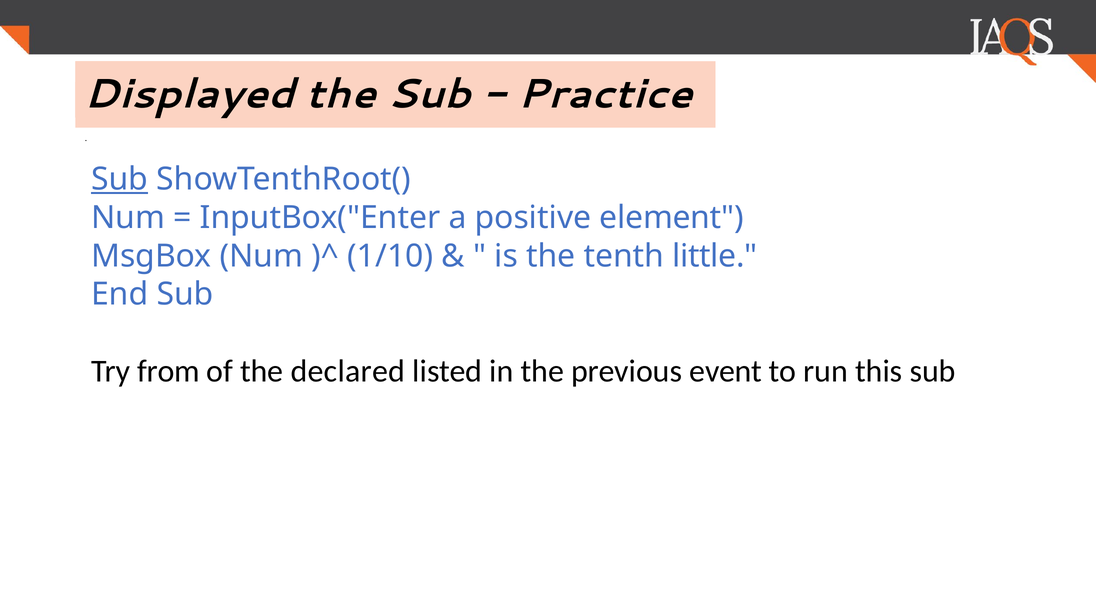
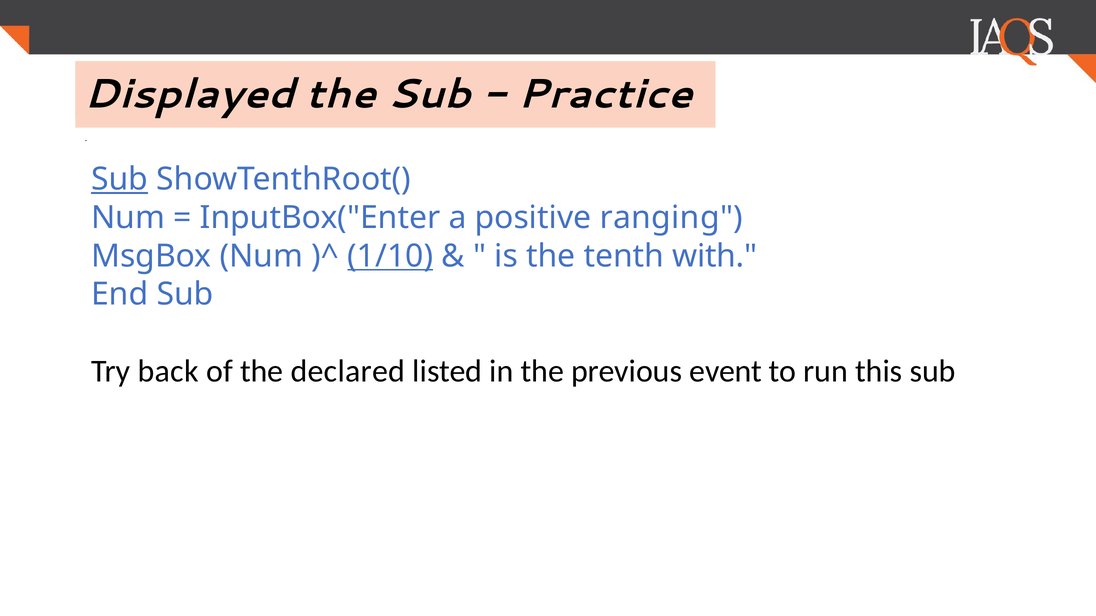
element: element -> ranging (671, 218)
1/10 underline: none -> present (390, 256)
little: little -> with (715, 256)
from: from -> back (168, 371)
